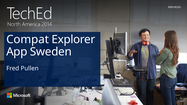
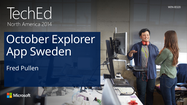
Compat: Compat -> October (28, 39)
